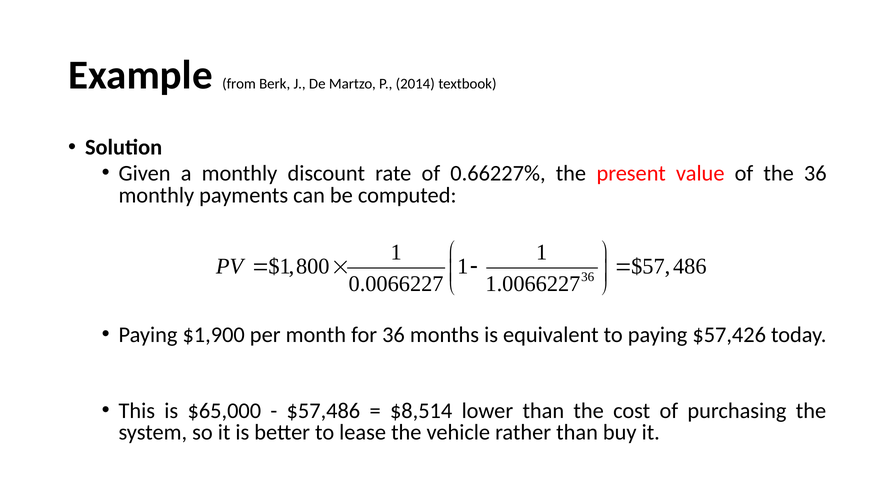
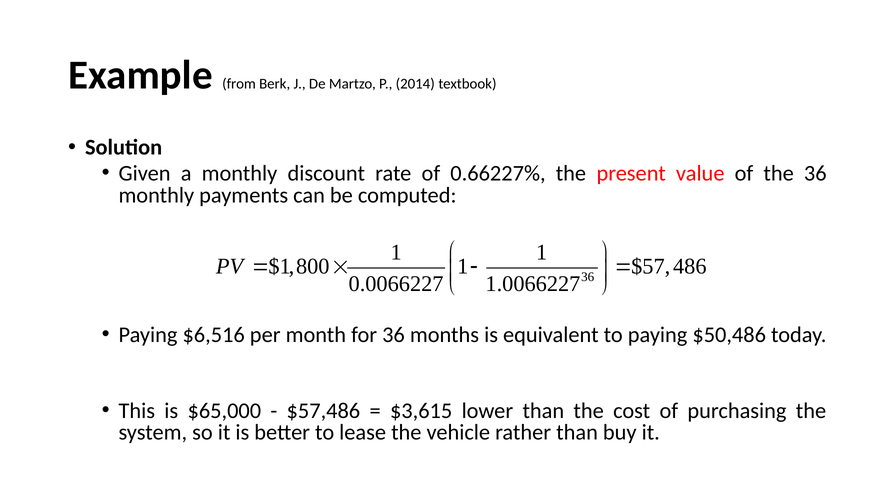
$1,900: $1,900 -> $6,516 (214, 334)
$57,426: $57,426 -> $50,486 (729, 334)
$8,514: $8,514 -> $3,615 (421, 410)
